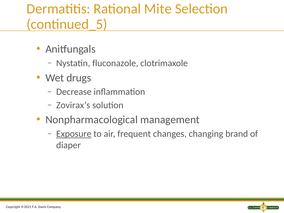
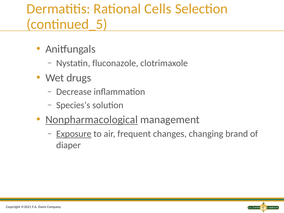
Mite: Mite -> Cells (158, 9)
Zovirax’s: Zovirax’s -> Species’s (73, 105)
Nonpharmacological underline: none -> present (92, 120)
